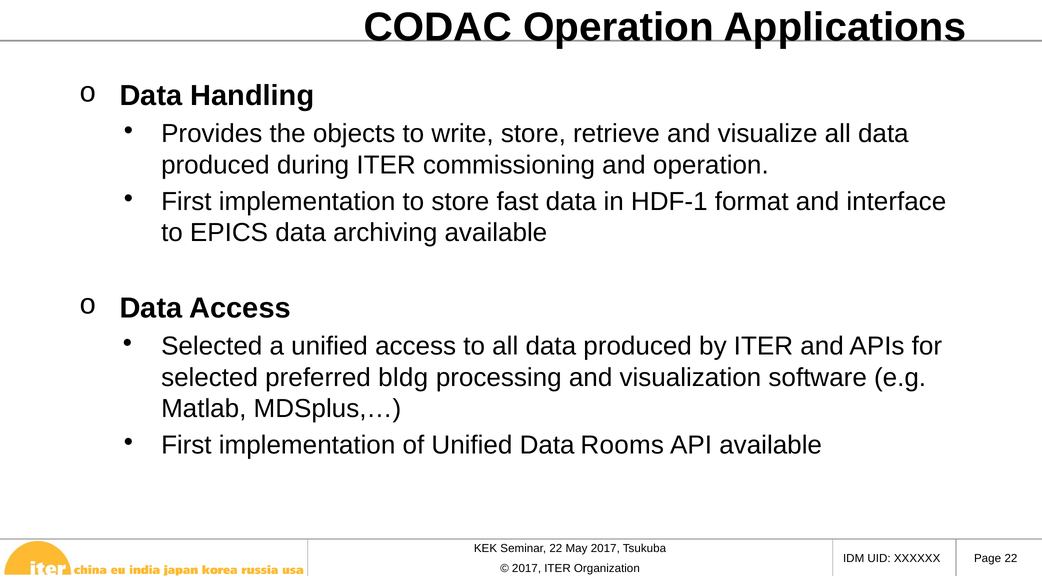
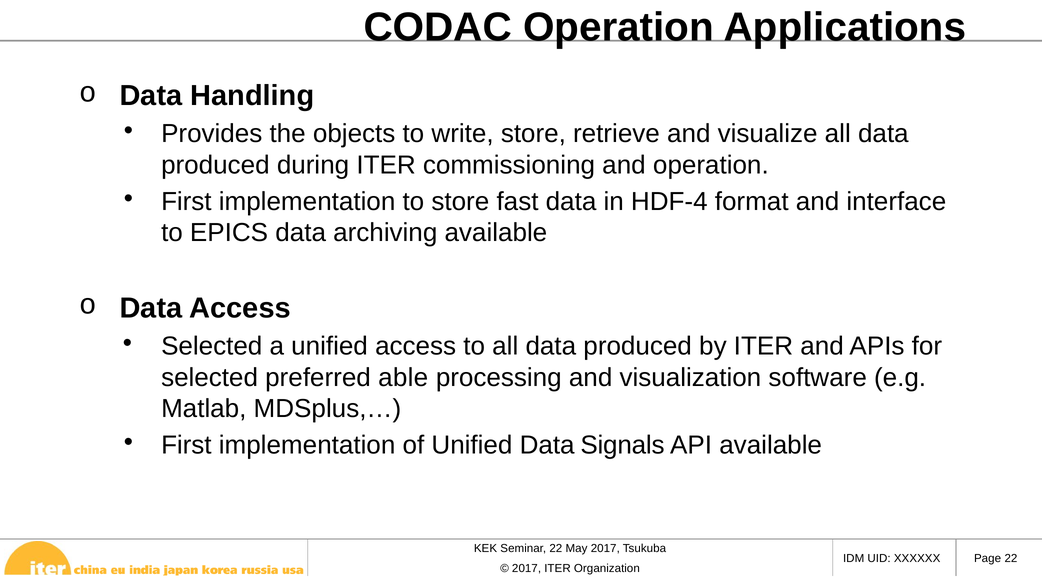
HDF-1: HDF-1 -> HDF-4 (669, 202)
bldg: bldg -> able (403, 378)
Rooms: Rooms -> Signals (622, 445)
